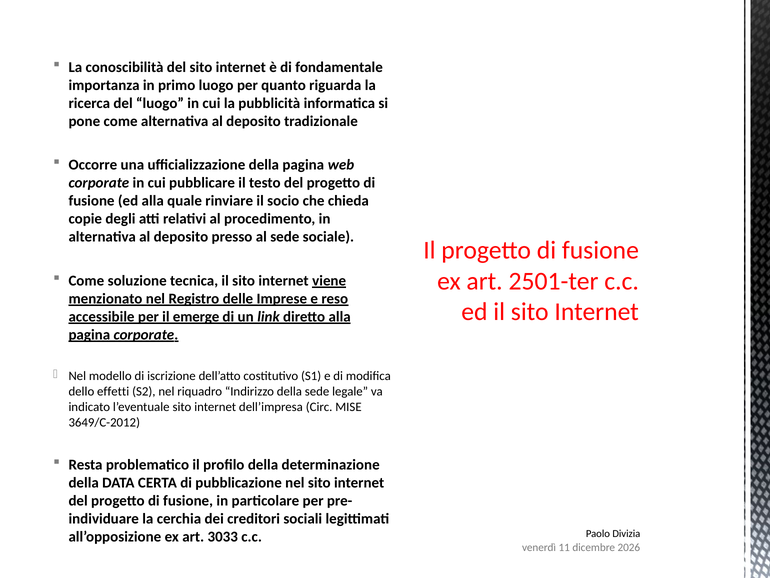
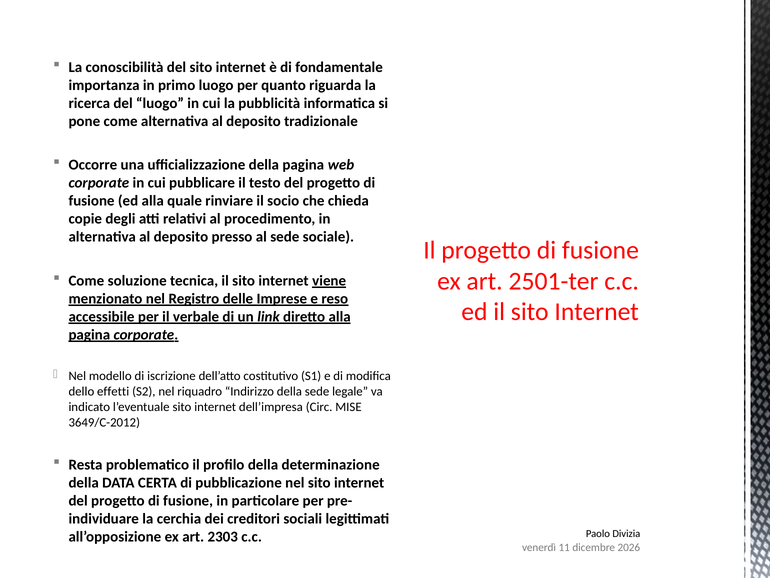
emerge: emerge -> verbale (196, 316)
3033: 3033 -> 2303 (223, 537)
